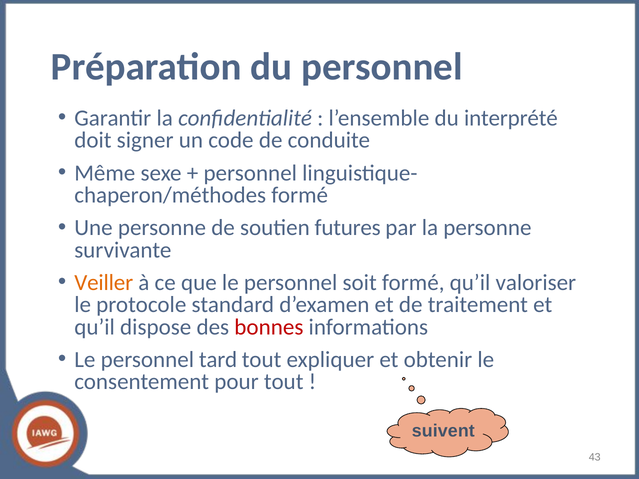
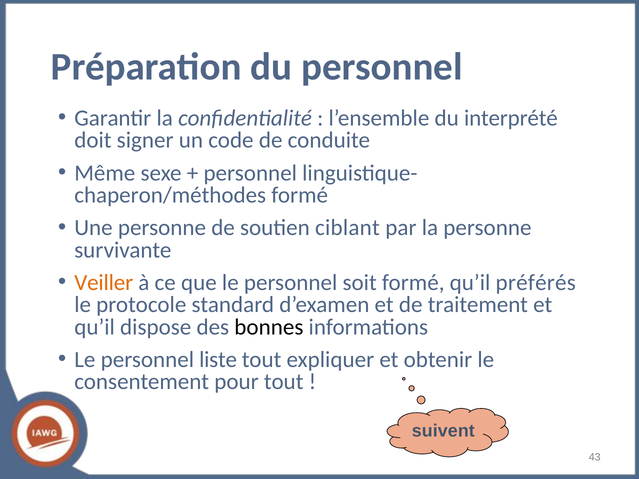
futures: futures -> ciblant (347, 228)
valoriser: valoriser -> préférés (536, 283)
bonnes colour: red -> black (269, 327)
tard: tard -> liste (218, 360)
